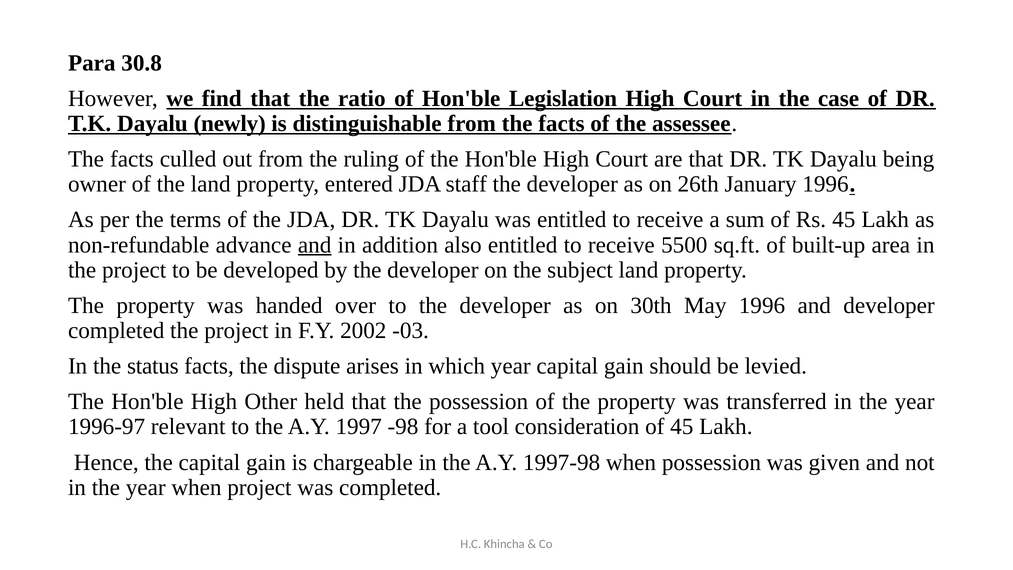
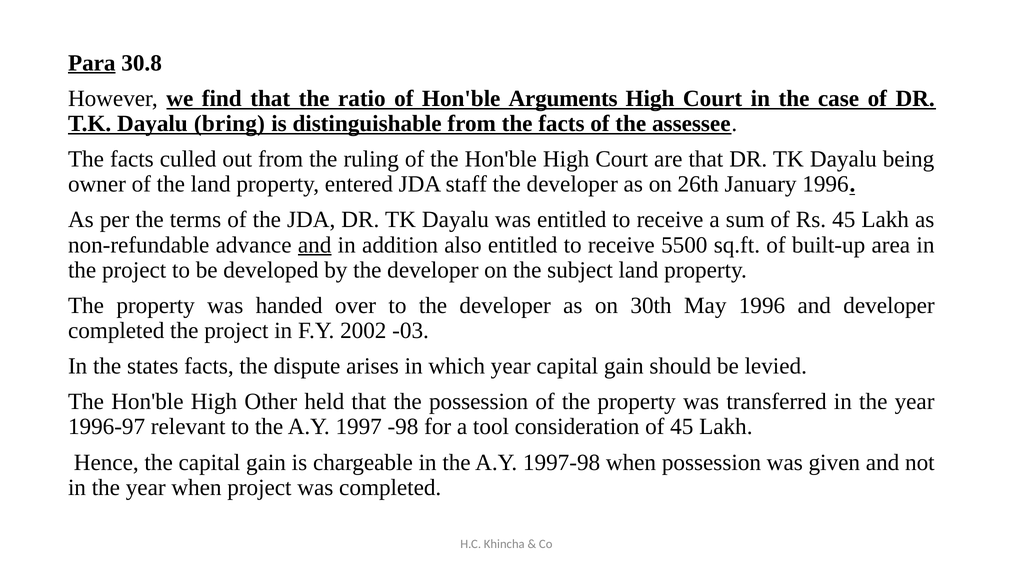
Para underline: none -> present (92, 63)
Legislation: Legislation -> Arguments (563, 98)
newly: newly -> bring (229, 124)
status: status -> states (153, 366)
